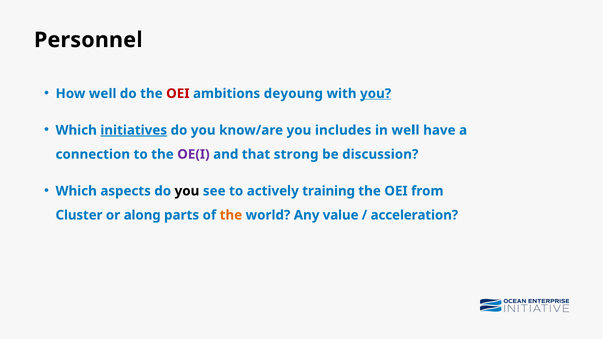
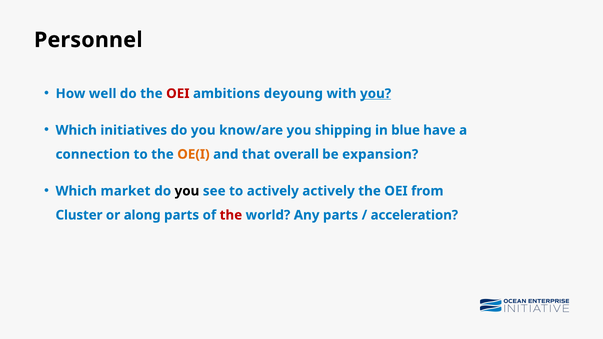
initiatives underline: present -> none (134, 130)
includes: includes -> shipping (343, 130)
in well: well -> blue (406, 130)
OE(I colour: purple -> orange (193, 154)
strong: strong -> overall (296, 154)
discussion: discussion -> expansion (380, 154)
aspects: aspects -> market (125, 191)
actively training: training -> actively (329, 191)
the colour: orange -> red (231, 215)
Any value: value -> parts (341, 215)
